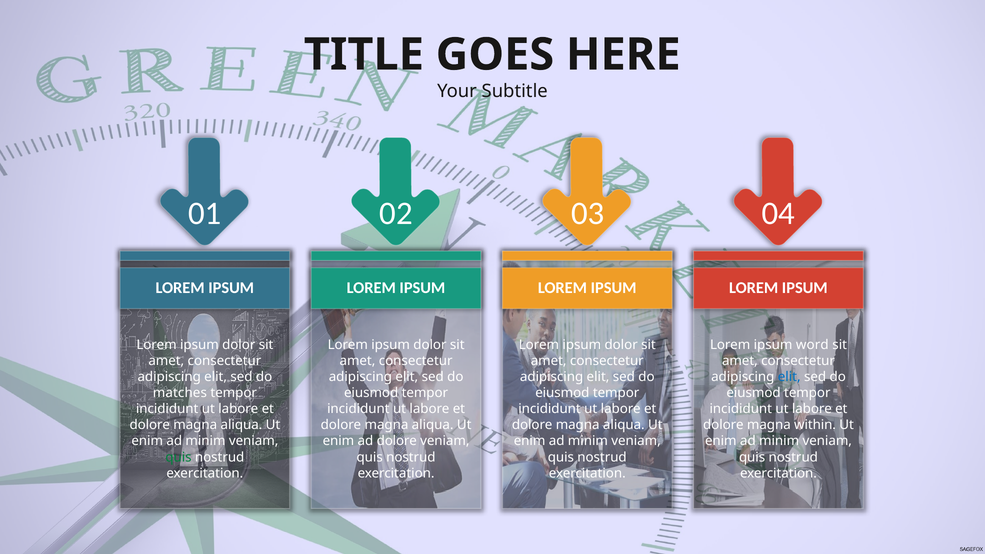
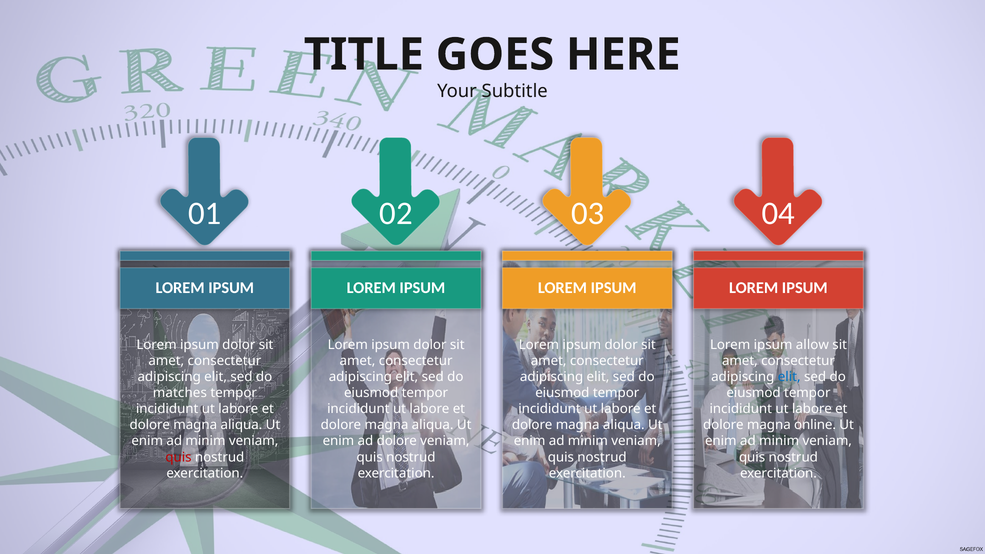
word: word -> allow (812, 345)
within: within -> online (815, 425)
quis colour: green -> red (179, 457)
